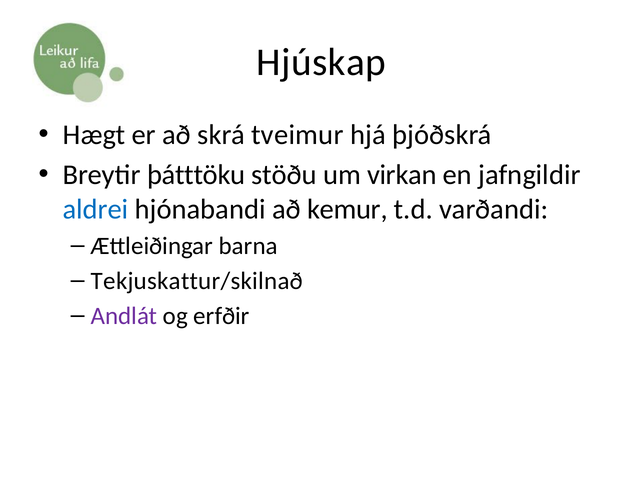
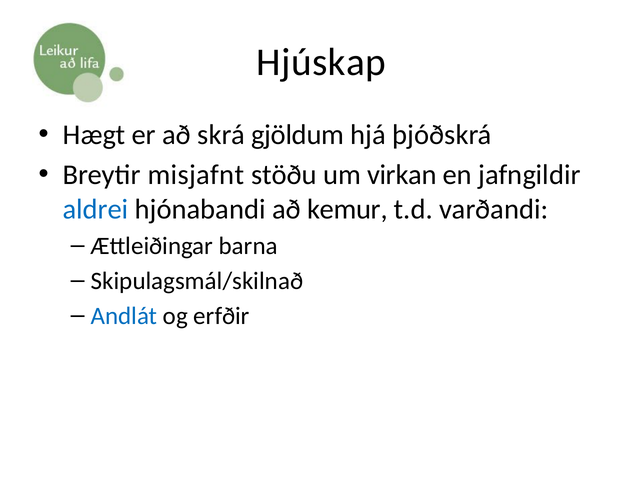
tveimur: tveimur -> gjöldum (298, 135)
þátttöku: þátttöku -> misjafnt (196, 175)
Tekjuskattur/skilnað: Tekjuskattur/skilnað -> Skipulagsmál/skilnað (197, 281)
Andlát colour: purple -> blue (124, 316)
